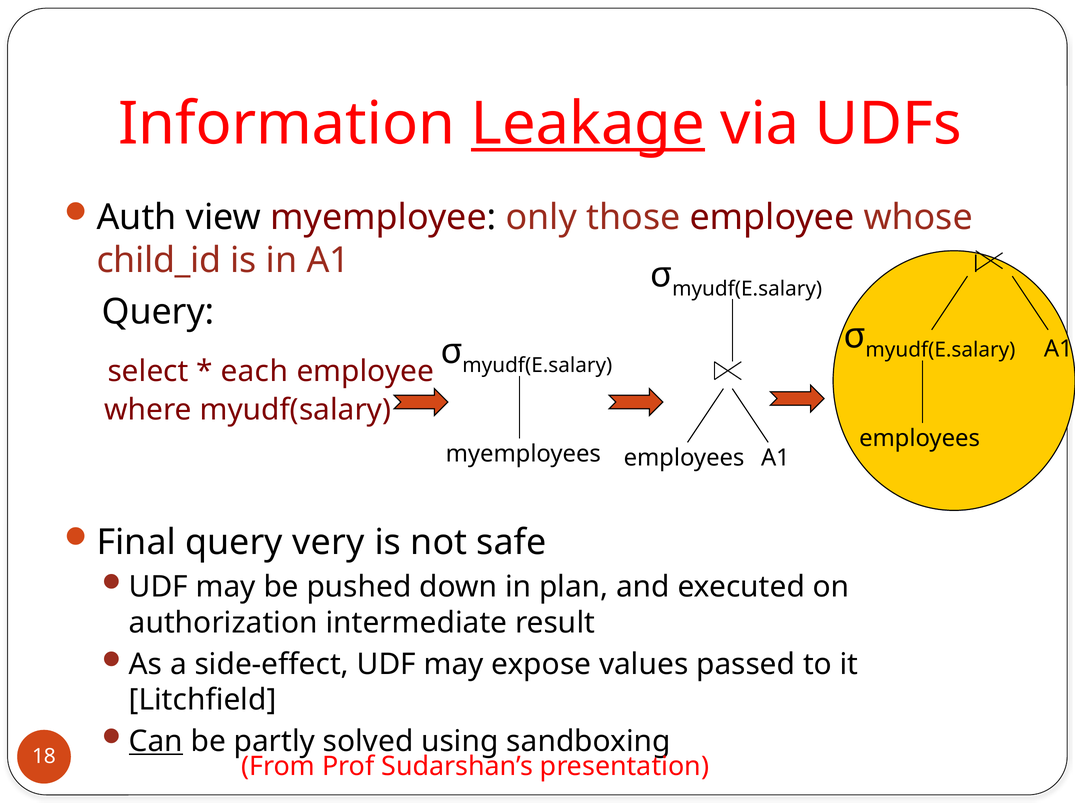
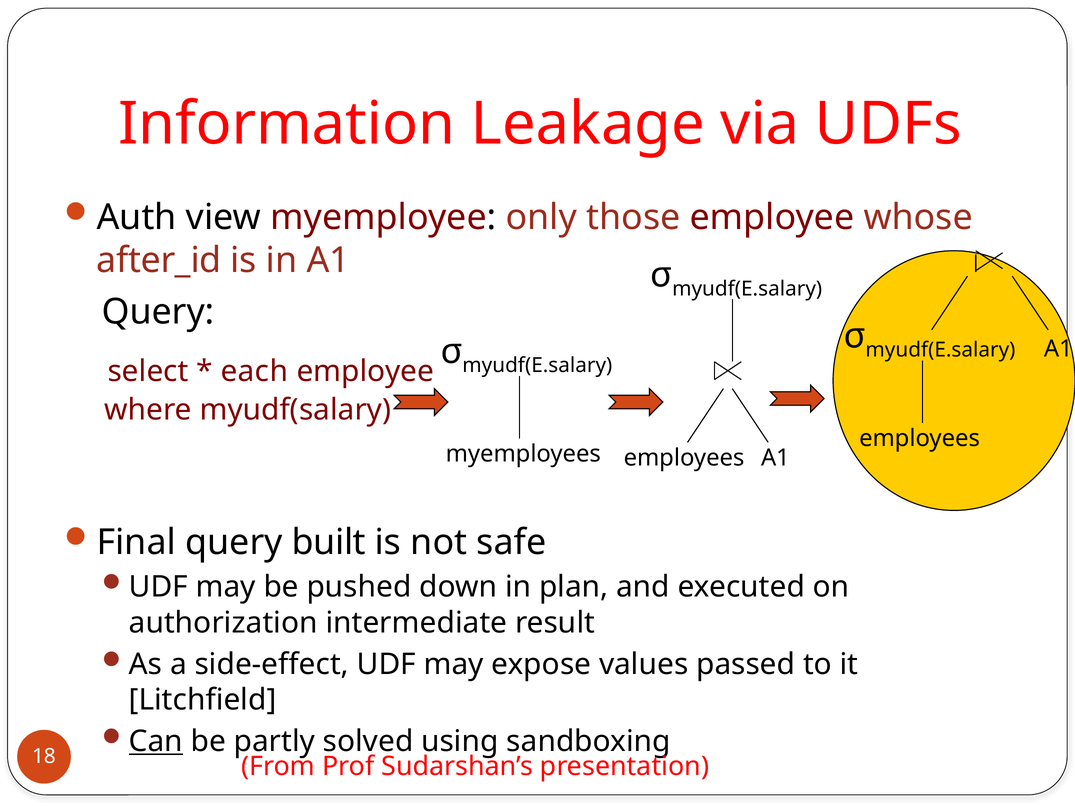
Leakage underline: present -> none (588, 124)
child_id: child_id -> after_id (159, 260)
very: very -> built (329, 543)
